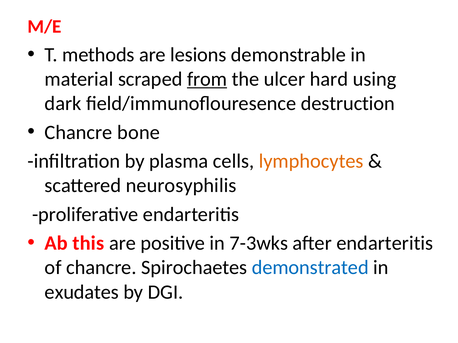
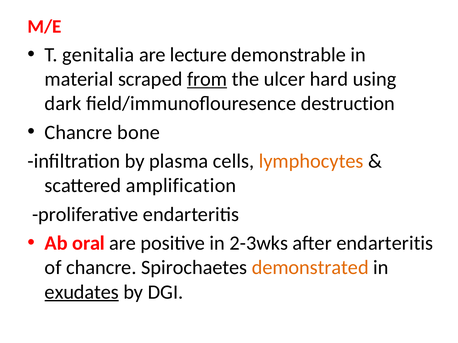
methods: methods -> genitalia (98, 55)
lesions: lesions -> lecture (198, 55)
neurosyphilis: neurosyphilis -> amplification (181, 186)
this: this -> oral (89, 244)
7-3wks: 7-3wks -> 2-3wks (259, 244)
demonstrated colour: blue -> orange (310, 268)
exudates underline: none -> present (82, 292)
